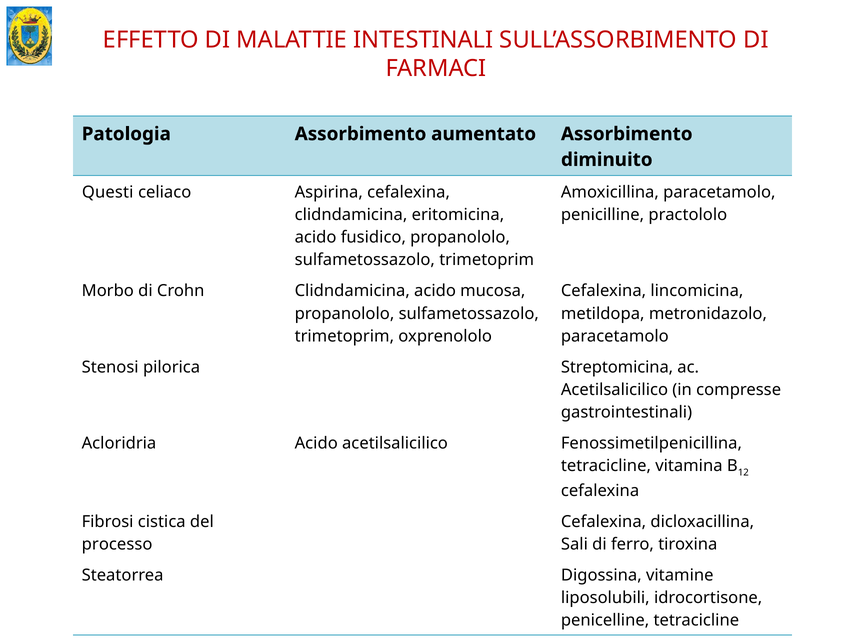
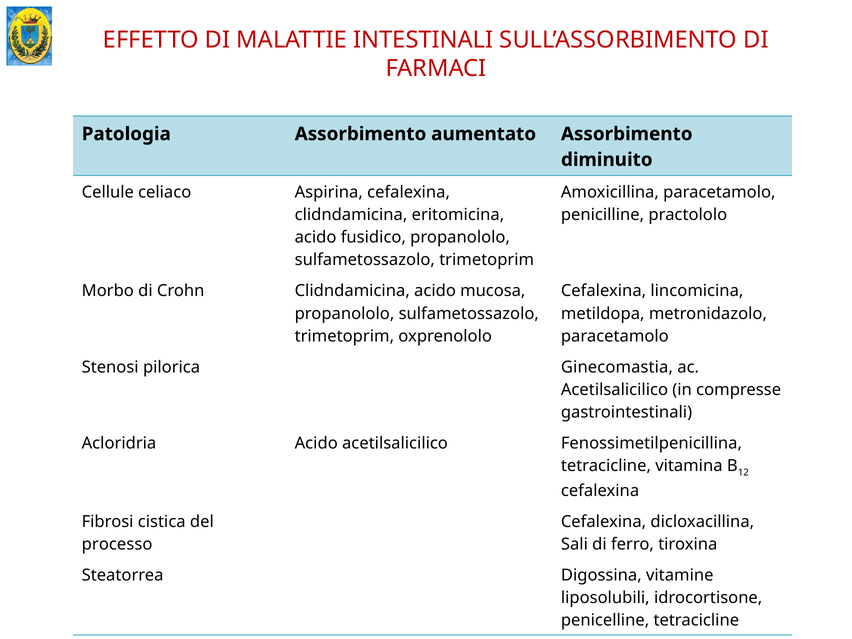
Questi: Questi -> Cellule (108, 192)
Streptomicina: Streptomicina -> Ginecomastia (617, 367)
